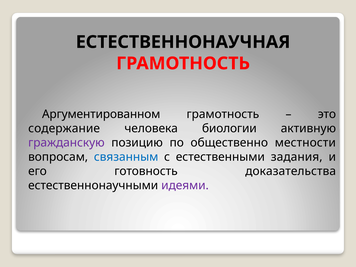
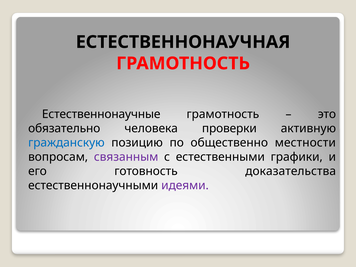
Аргументированном: Аргументированном -> Естественнонаучные (101, 114)
содержание: содержание -> обязательно (64, 128)
биологии: биологии -> проверки (229, 128)
гражданскую colour: purple -> blue (66, 143)
связанным colour: blue -> purple (126, 157)
задания: задания -> графики (297, 157)
